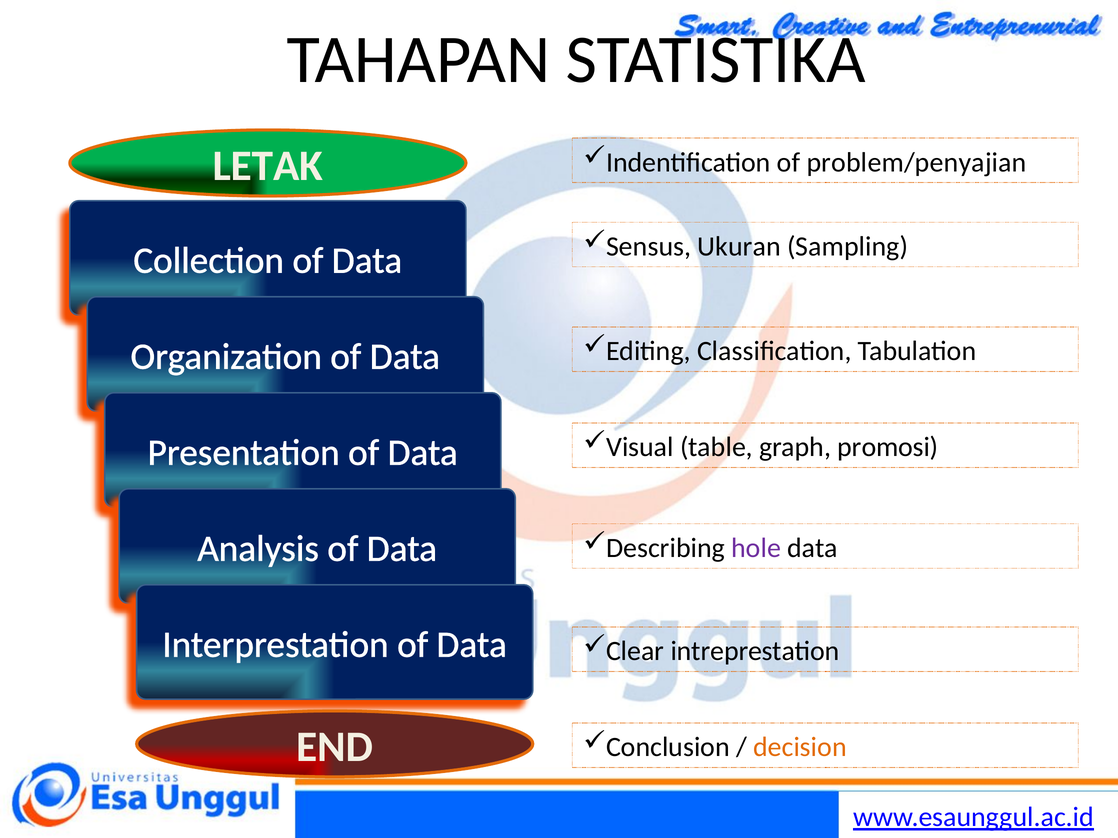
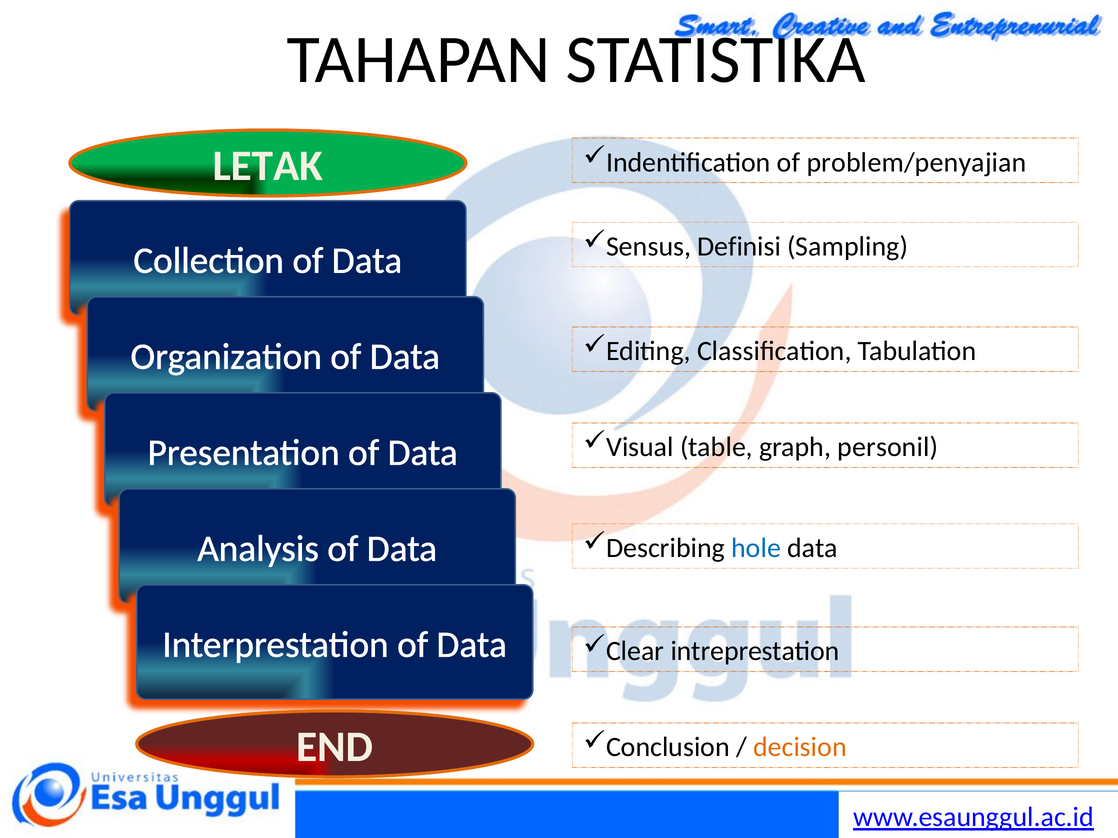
Ukuran: Ukuran -> Definisi (739, 247)
promosi: promosi -> personil (888, 447)
hole colour: purple -> blue (756, 548)
